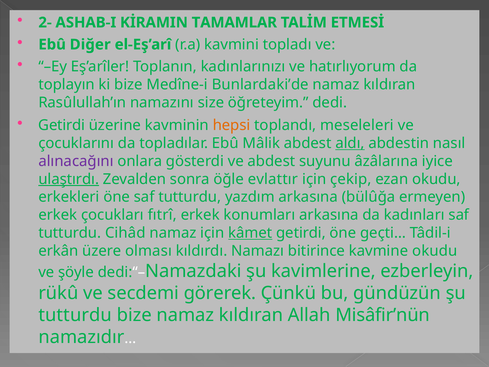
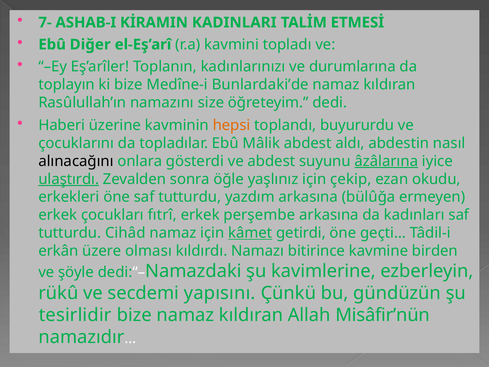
2-: 2- -> 7- (45, 23)
TAMAMLAR: TAMAMLAR -> KADINLARI (234, 23)
hatırlıyorum: hatırlıyorum -> durumlarına (352, 67)
Getirdi: Getirdi -> Haberi (62, 125)
meseleleri: meseleleri -> buyururdu (357, 125)
aldı underline: present -> none (350, 143)
alınacağını colour: purple -> black (76, 161)
âzâlarına underline: none -> present (386, 161)
evlattır: evlattır -> yaşlınız (273, 179)
konumları: konumları -> perşembe (259, 215)
kavmine okudu: okudu -> birden (435, 251)
görerek: görerek -> yapısını (220, 293)
tutturdu: tutturdu -> tesirlidir (75, 315)
